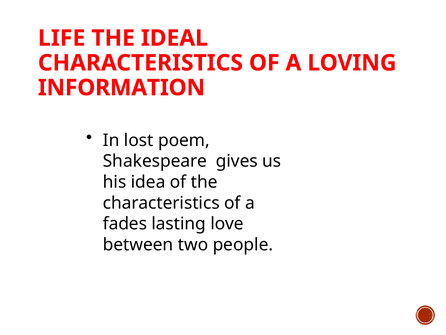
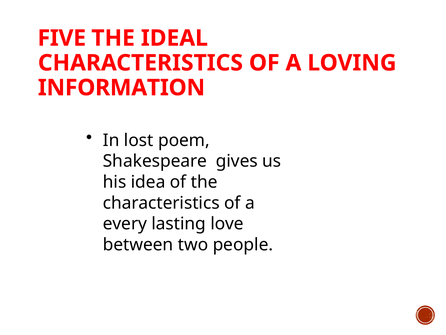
LIFE: LIFE -> FIVE (62, 38)
fades: fades -> every (125, 223)
